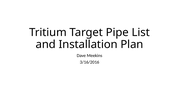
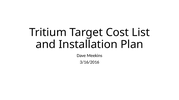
Pipe: Pipe -> Cost (117, 33)
